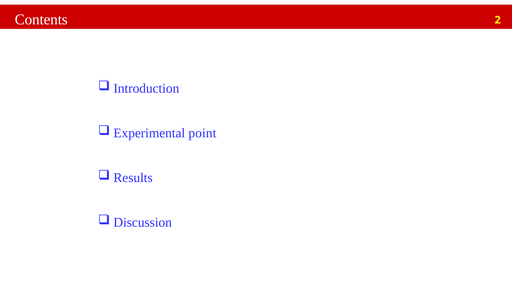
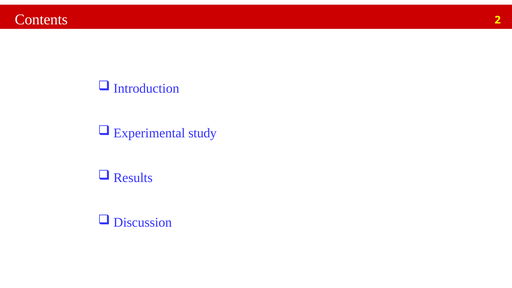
point: point -> study (203, 133)
